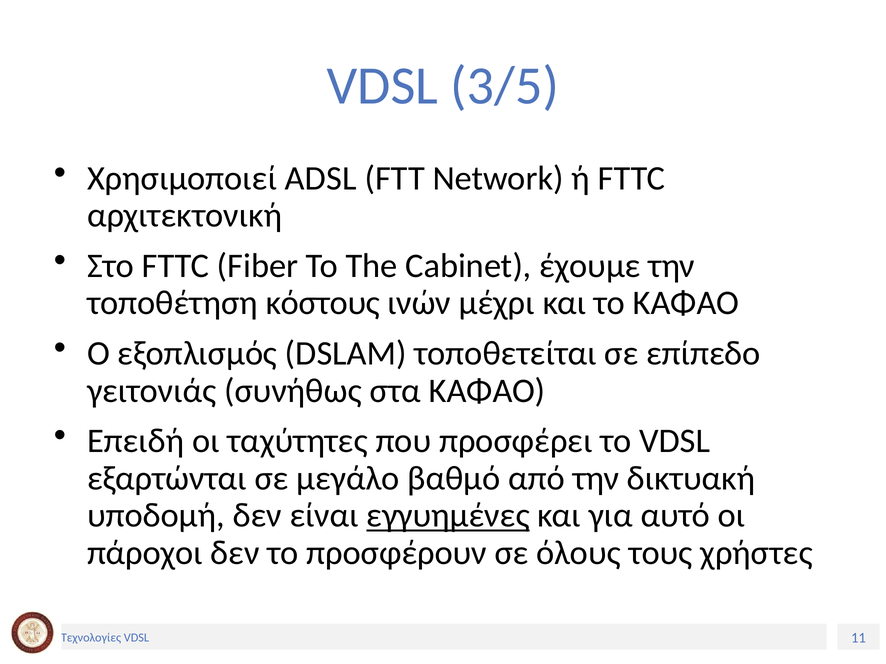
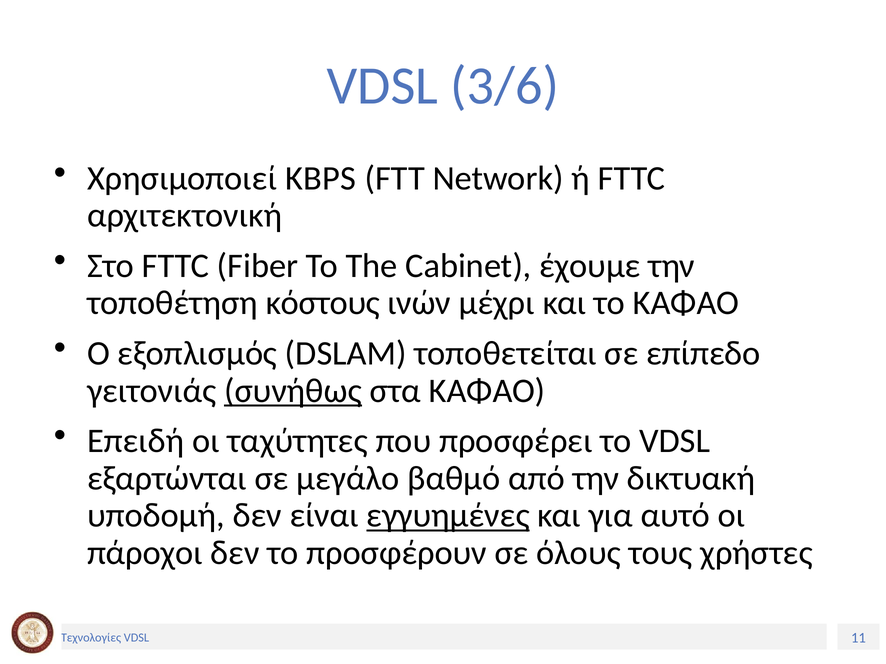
3/5: 3/5 -> 3/6 (505, 86)
ADSL: ADSL -> KBPS (321, 178)
συνήθως underline: none -> present (293, 391)
